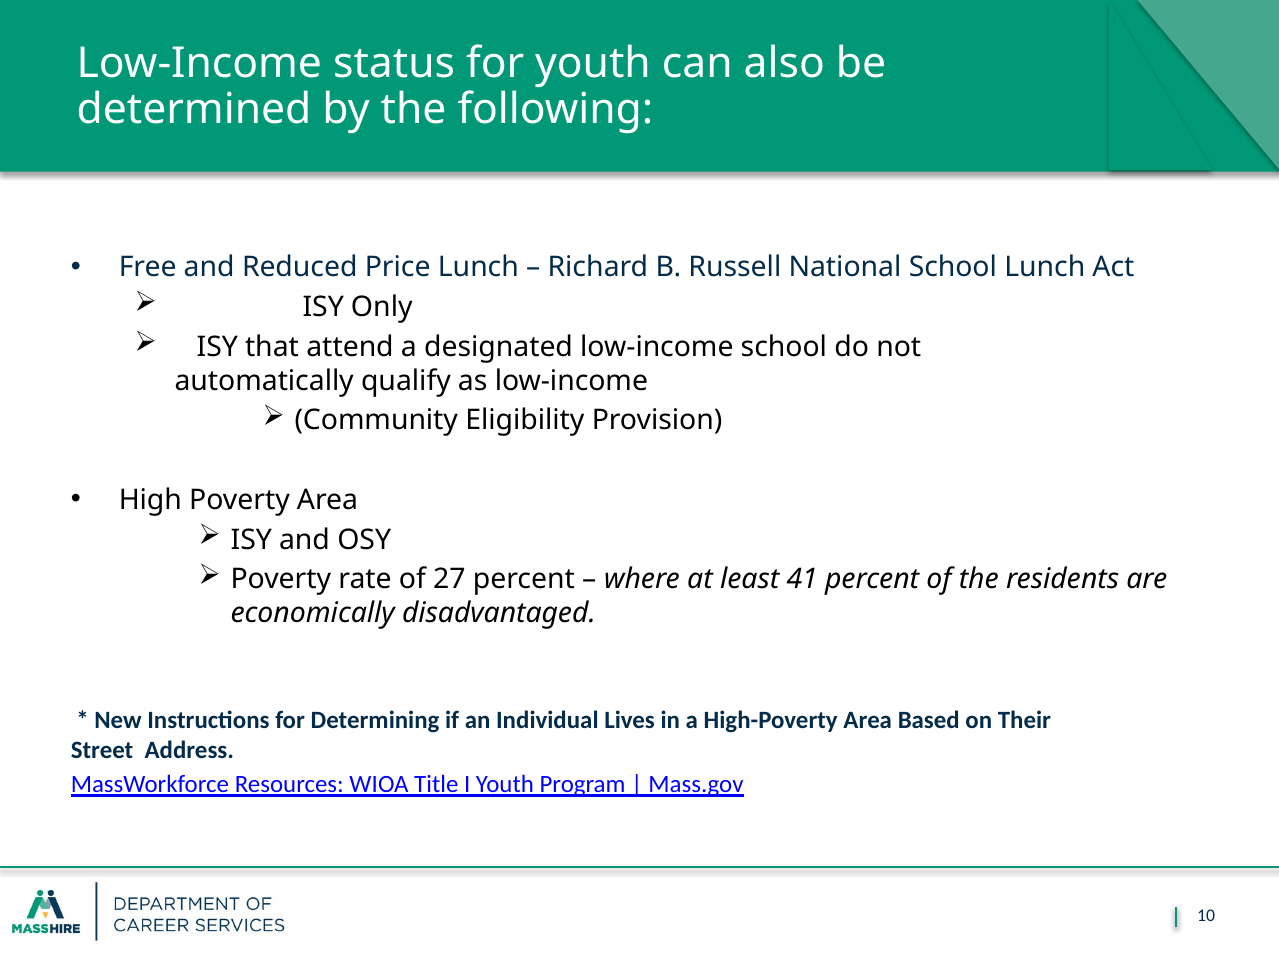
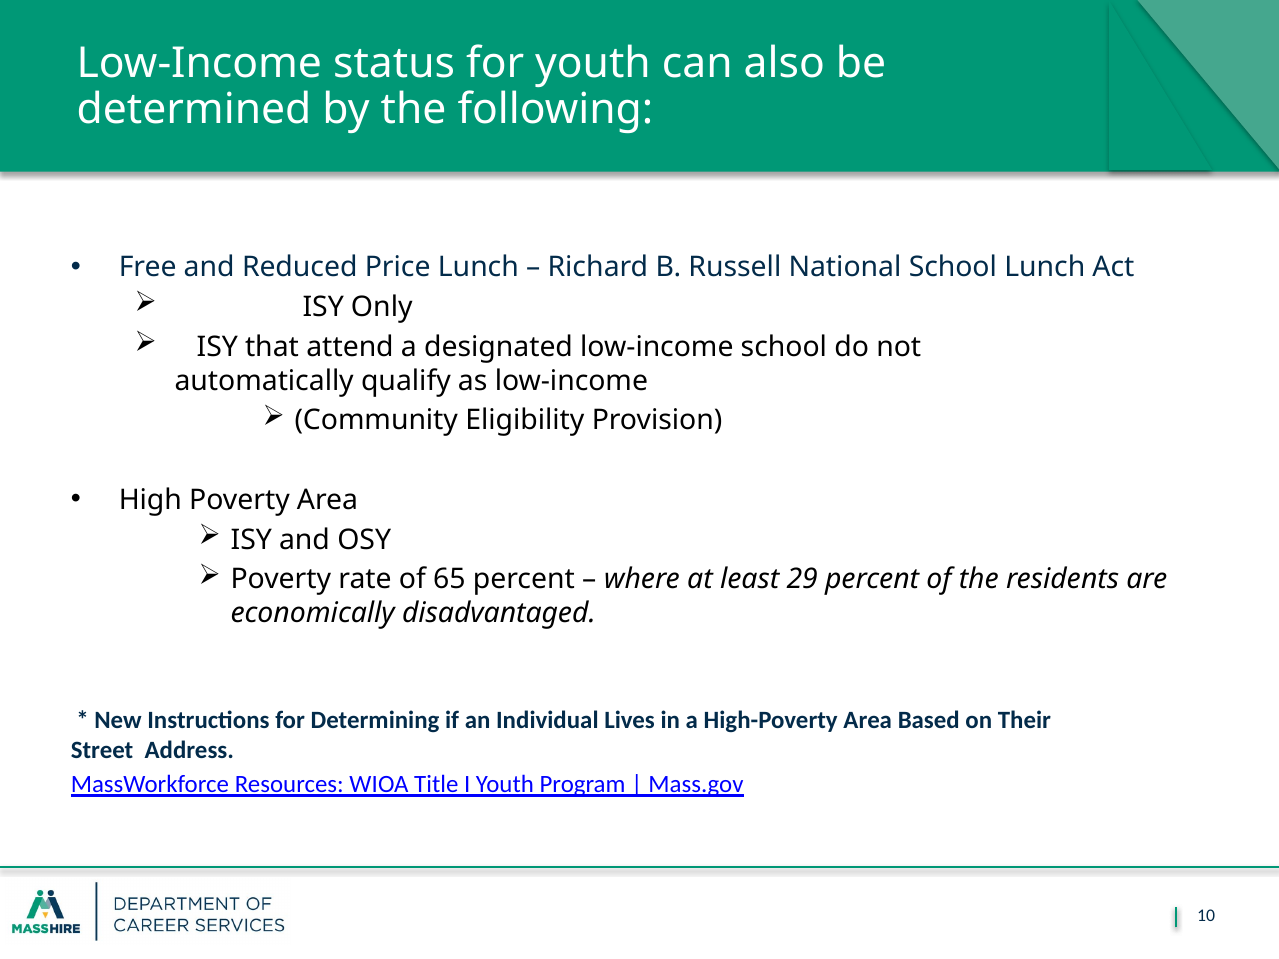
27: 27 -> 65 (449, 580)
41: 41 -> 29 (802, 580)
